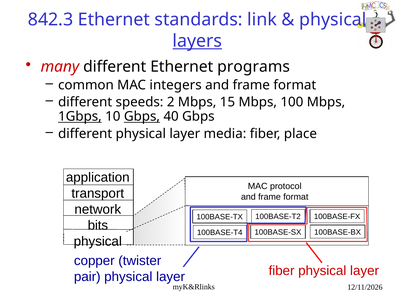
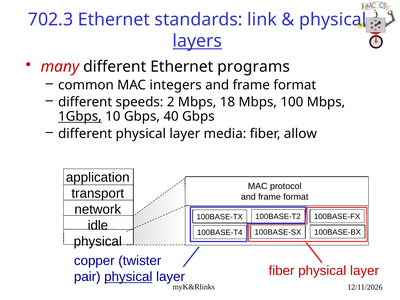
842.3: 842.3 -> 702.3 (51, 20)
15: 15 -> 18 (227, 102)
Gbps underline: present -> none (142, 117)
place: place -> allow (300, 134)
bits: bits -> idle (98, 226)
physical underline: none -> present (128, 277)
